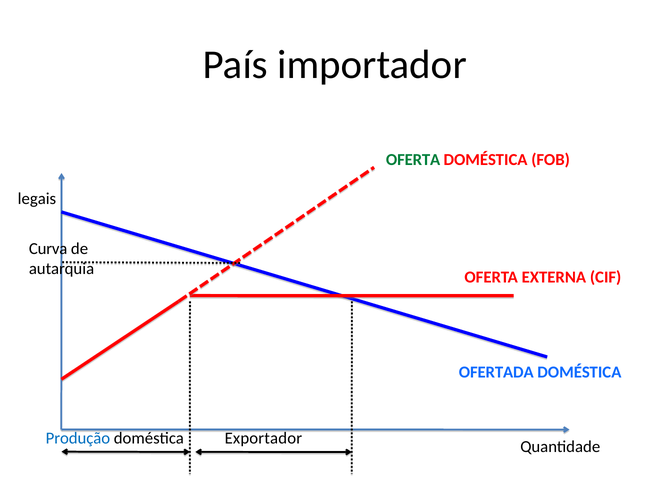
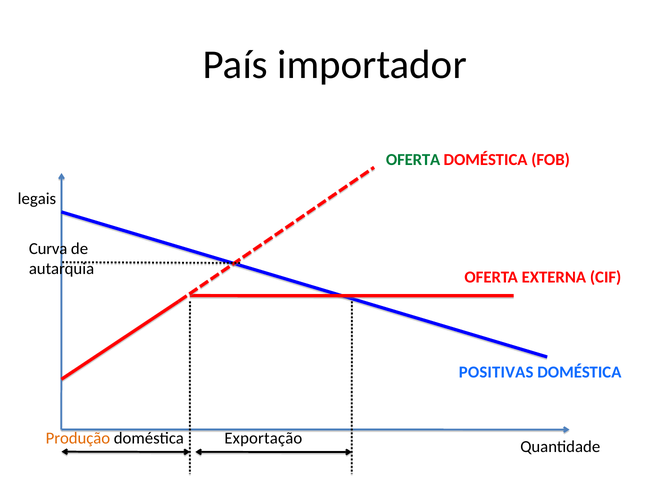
OFERTADA: OFERTADA -> POSITIVAS (496, 373)
Produção colour: blue -> orange (78, 439)
Exportador: Exportador -> Exportação (263, 439)
